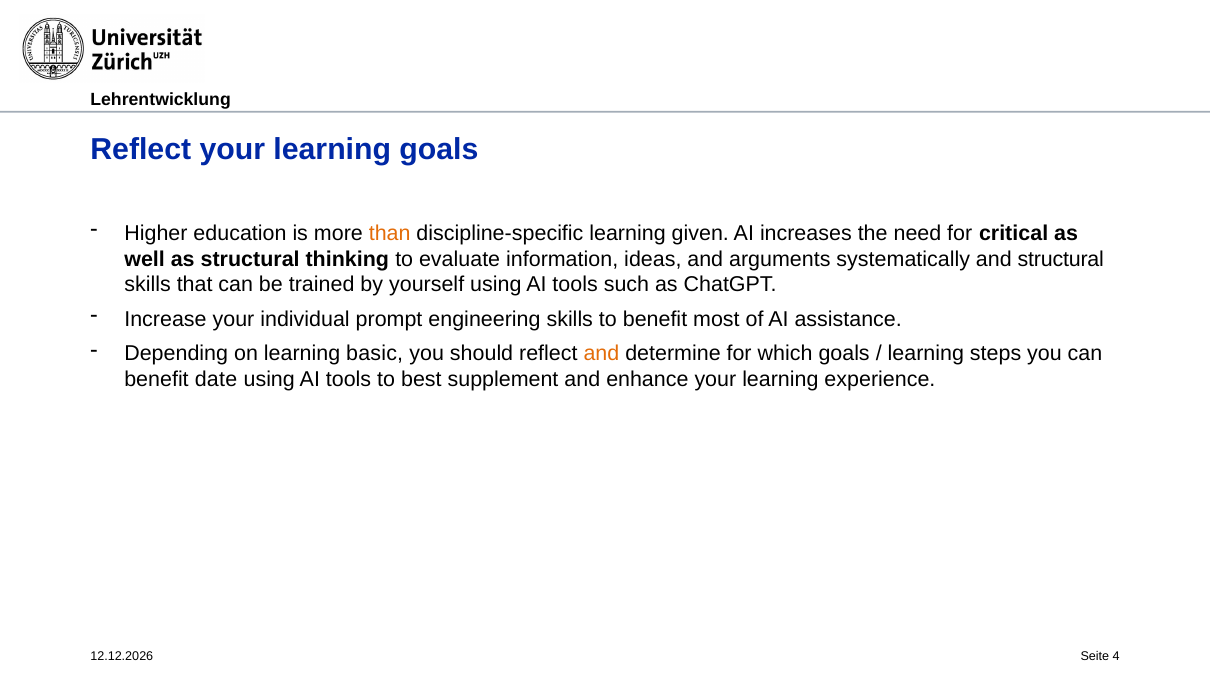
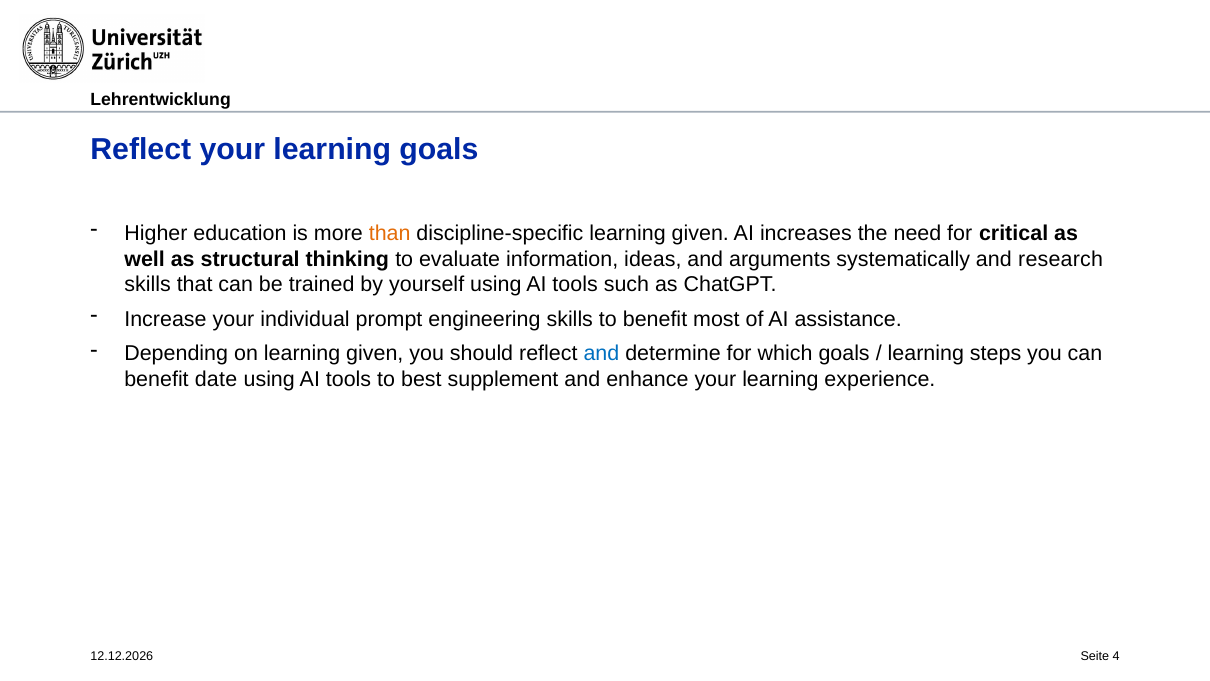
and structural: structural -> research (1061, 259)
on learning basic: basic -> given (375, 353)
and colour: orange -> blue (601, 353)
